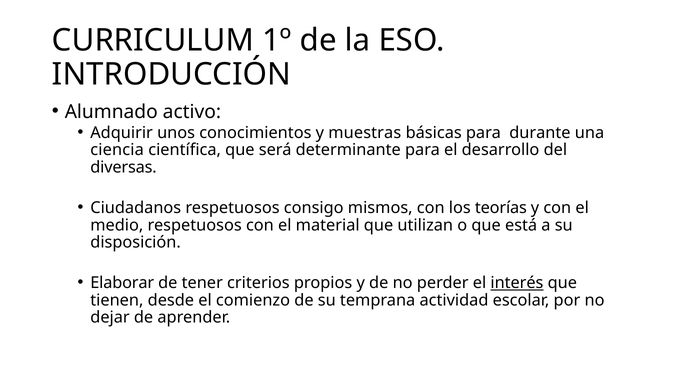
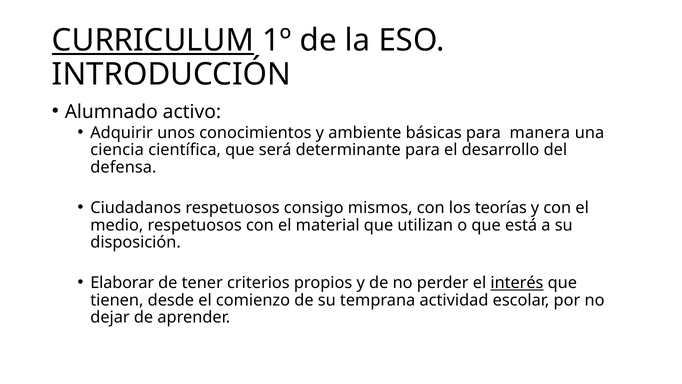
CURRICULUM underline: none -> present (153, 40)
muestras: muestras -> ambiente (365, 133)
durante: durante -> manera (540, 133)
diversas: diversas -> defensa (123, 167)
